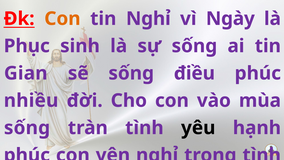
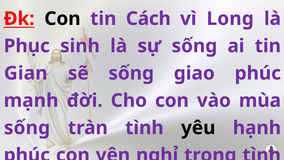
Con colour: orange -> black (62, 19)
tin Nghỉ: Nghỉ -> Cách (148, 19)
Ngày: Ngày -> Long (230, 19)
điều: điều -> giao (194, 73)
nhiều: nhiều -> mạnh (31, 100)
